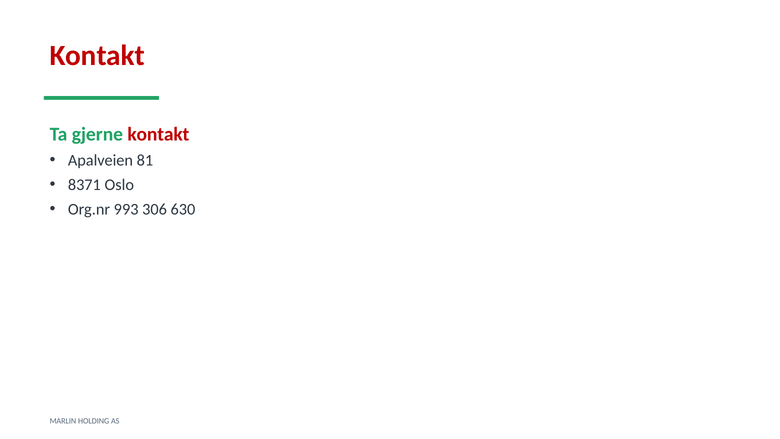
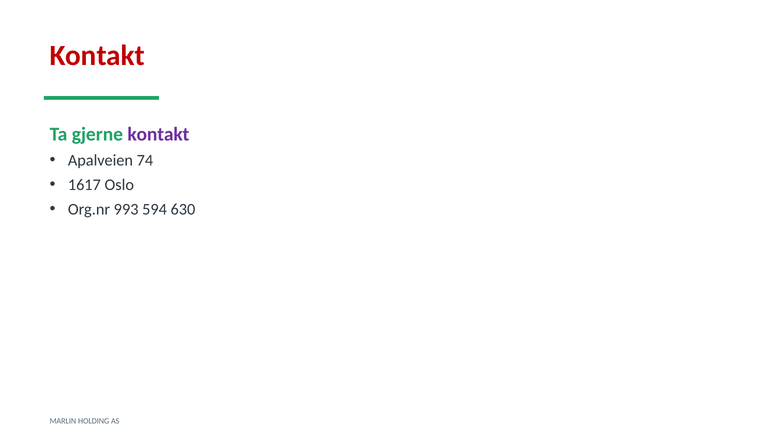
kontakt colour: red -> purple (158, 134)
81: 81 -> 74 (145, 160)
8371: 8371 -> 1617 (84, 185)
306: 306 -> 594 (155, 209)
